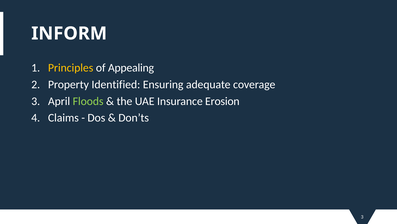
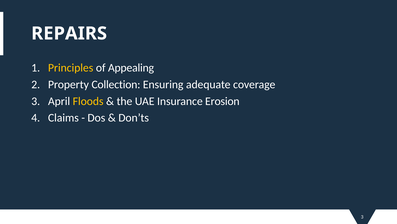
INFORM: INFORM -> REPAIRS (69, 33)
Identified: Identified -> Collection (116, 84)
Floods colour: light green -> yellow (88, 101)
